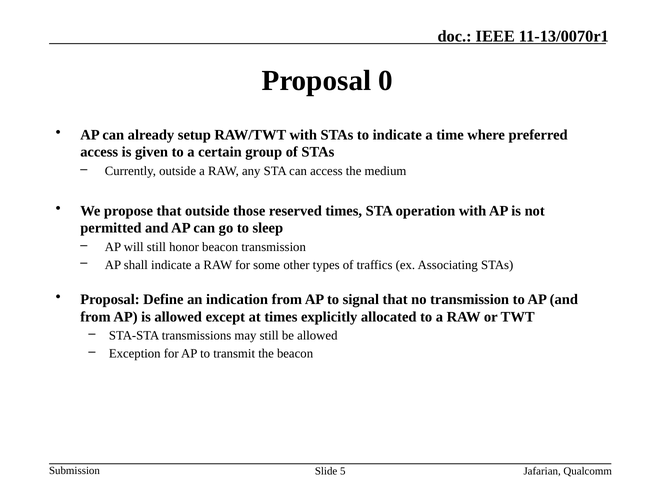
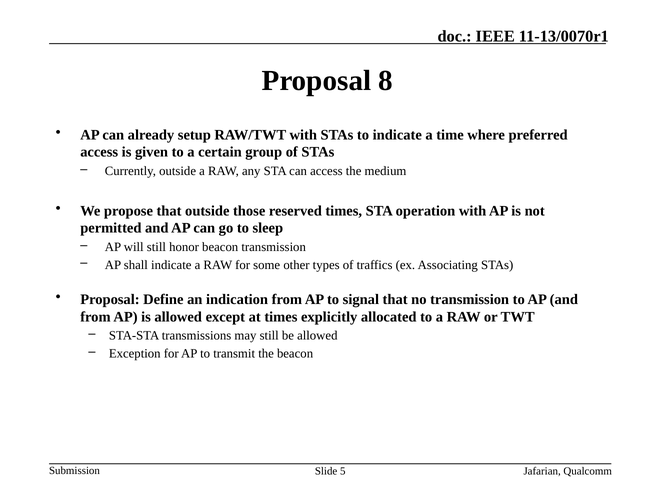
0: 0 -> 8 (386, 81)
